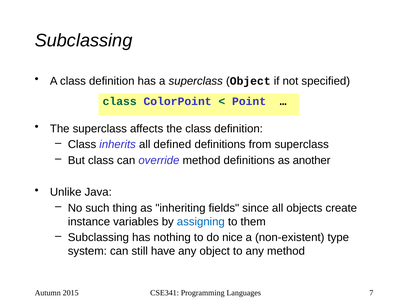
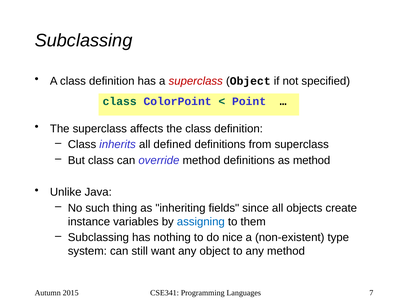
superclass colour: black -> red (196, 81)
as another: another -> method (312, 160)
have: have -> want (163, 251)
